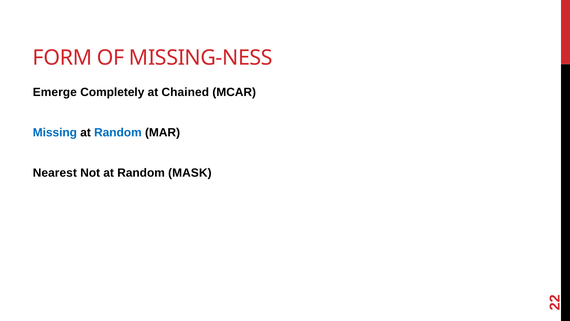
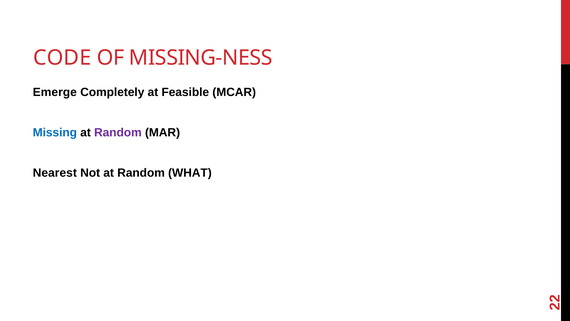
FORM: FORM -> CODE (62, 58)
Chained: Chained -> Feasible (185, 92)
Random colour: blue -> purple (118, 132)
MASK: MASK -> WHAT (190, 173)
